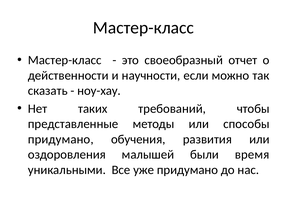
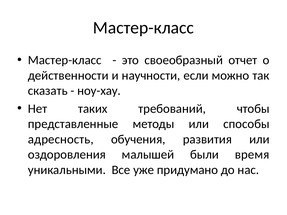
придумано: придумано -> адресность (61, 139)
